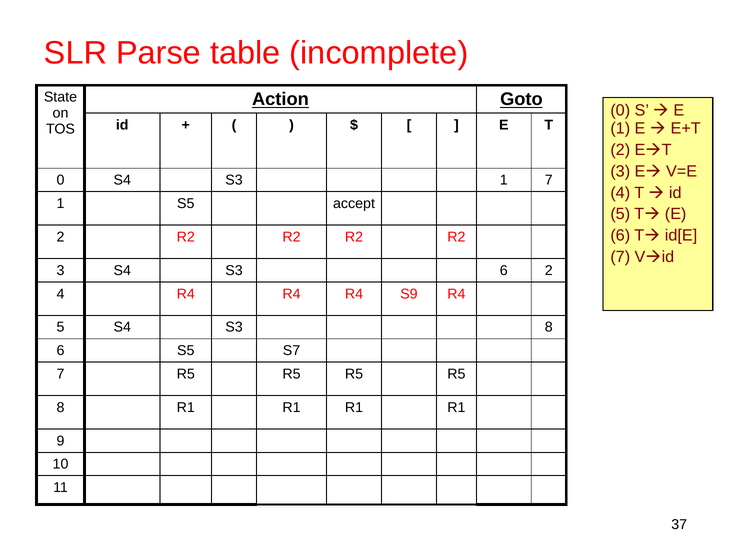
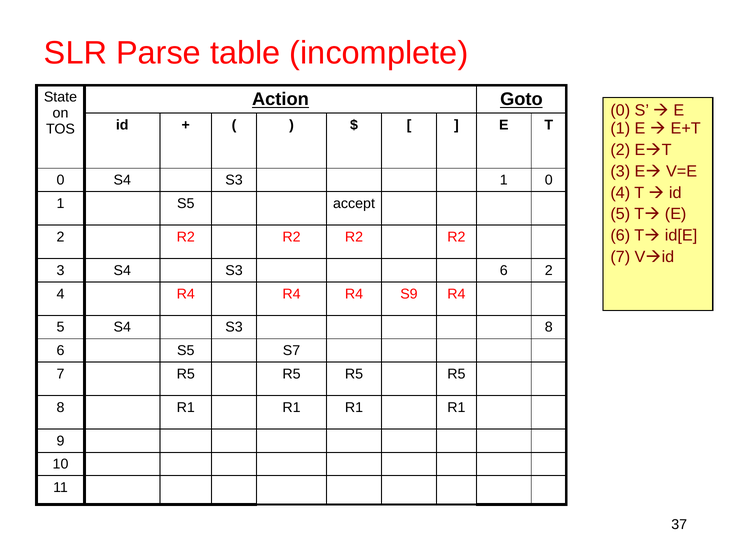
1 7: 7 -> 0 (549, 180)
